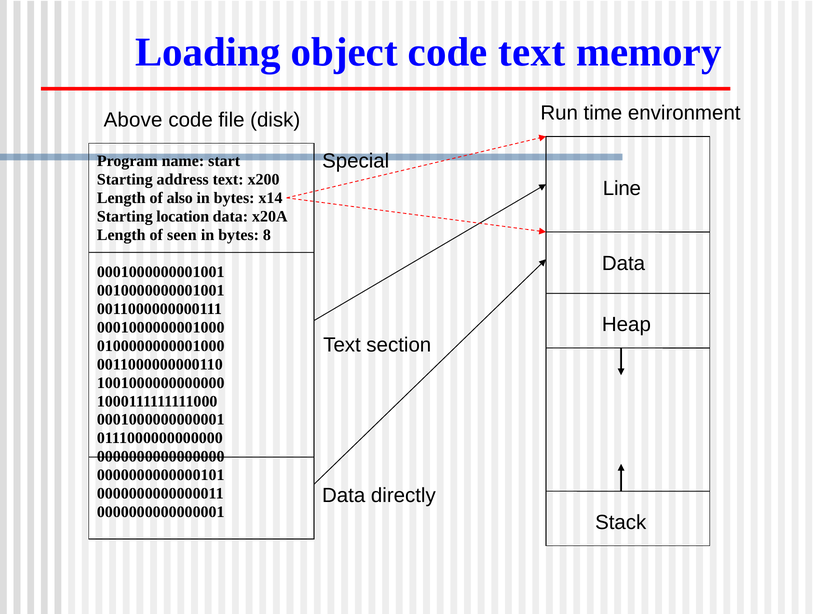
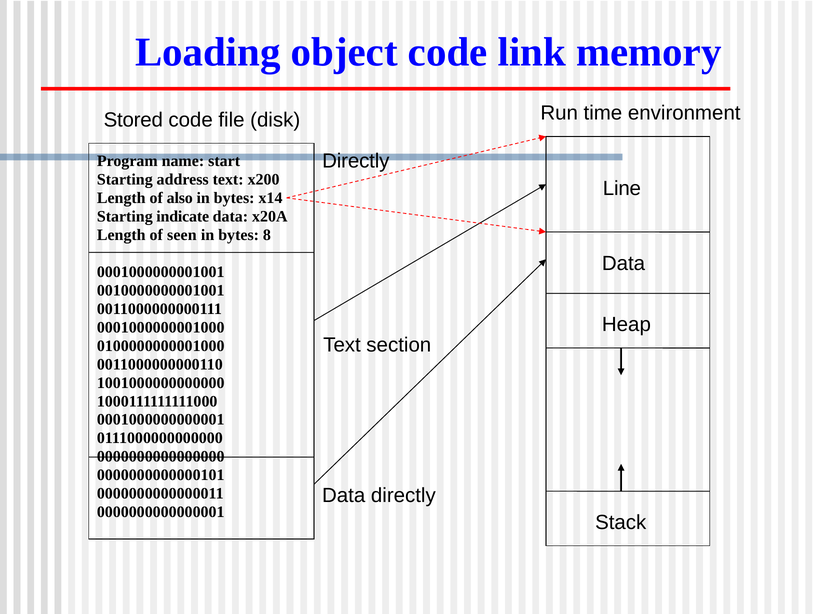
code text: text -> link (532, 52)
Above: Above -> Stored (133, 120)
Special: Special -> Directly (356, 161)
location: location -> indicate (183, 217)
